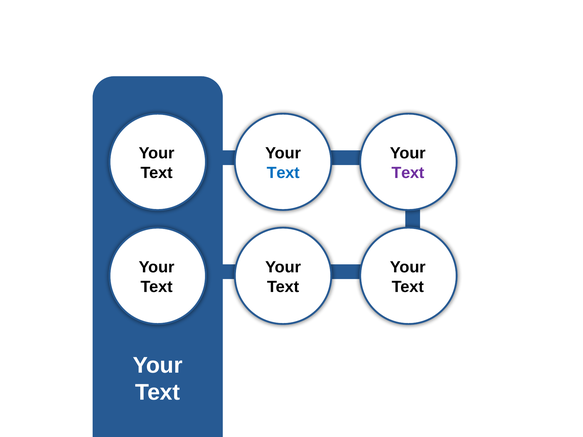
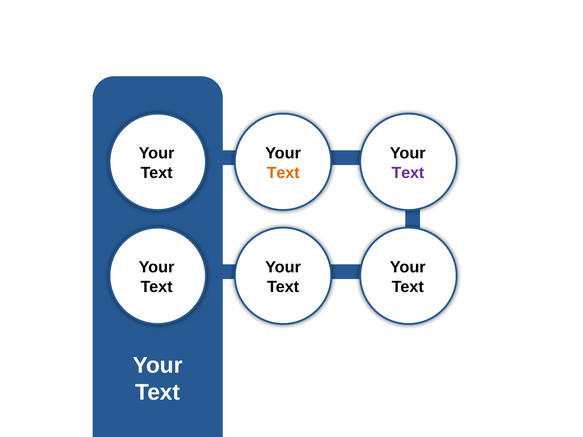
Text colour: blue -> orange (283, 173)
